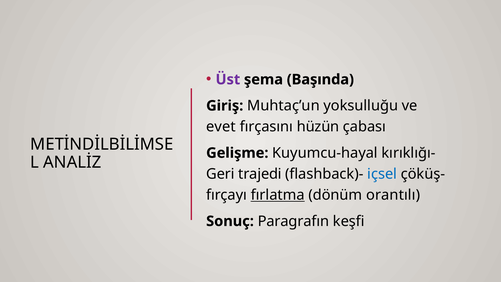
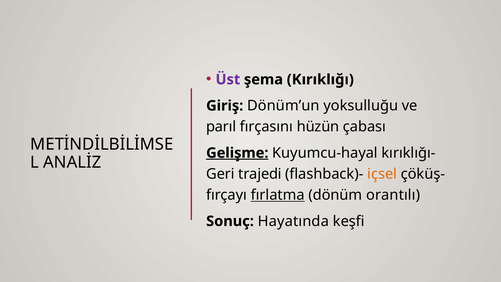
Başında: Başında -> Kırıklığı (320, 79)
Muhtaç’un: Muhtaç’un -> Dönüm’un (283, 106)
evet: evet -> parıl (221, 127)
Gelişme underline: none -> present (237, 153)
içsel colour: blue -> orange (382, 174)
Paragrafın: Paragrafın -> Hayatında (293, 221)
